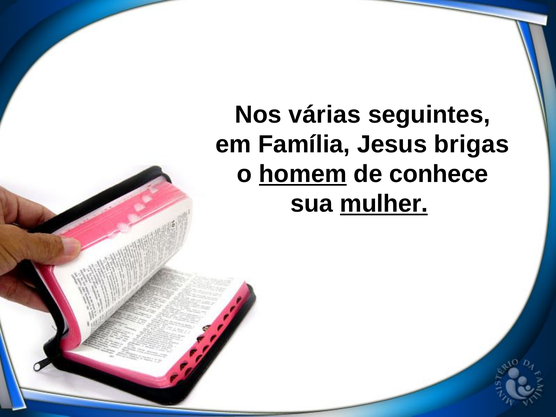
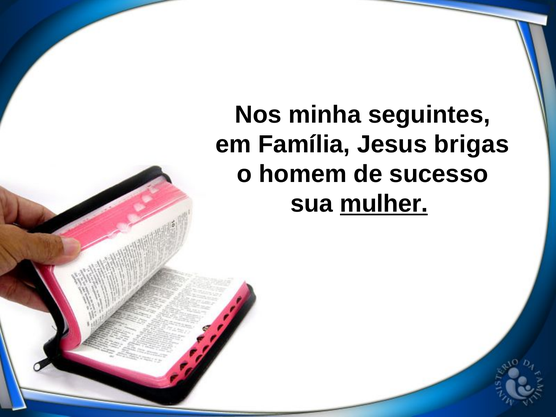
várias: várias -> minha (325, 115)
homem underline: present -> none (303, 174)
conhece: conhece -> sucesso (439, 174)
